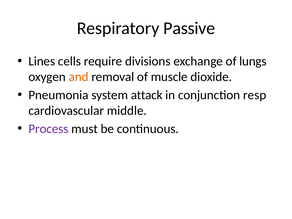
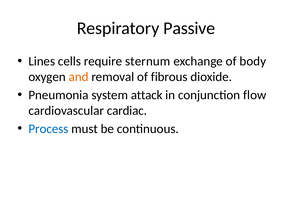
divisions: divisions -> sternum (148, 61)
lungs: lungs -> body (253, 61)
muscle: muscle -> fibrous (169, 77)
resp: resp -> flow (255, 95)
middle: middle -> cardiac (127, 111)
Process colour: purple -> blue (48, 129)
